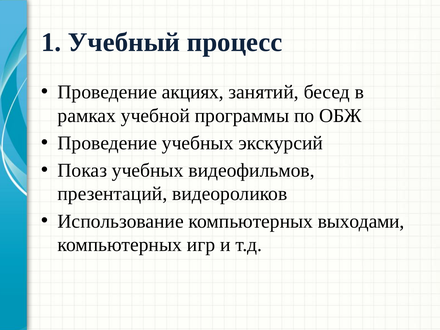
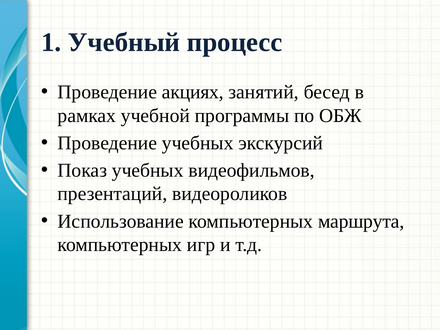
выходами: выходами -> маршрута (361, 221)
